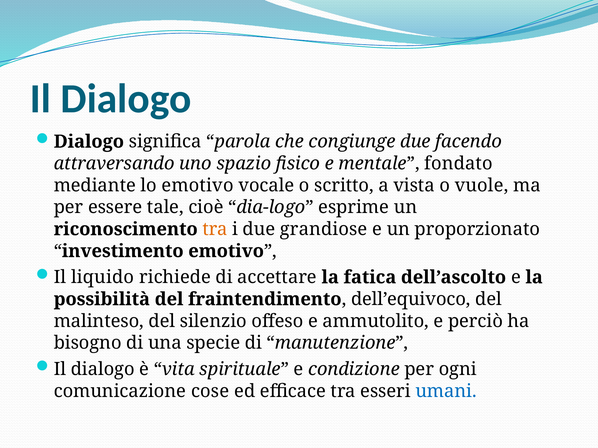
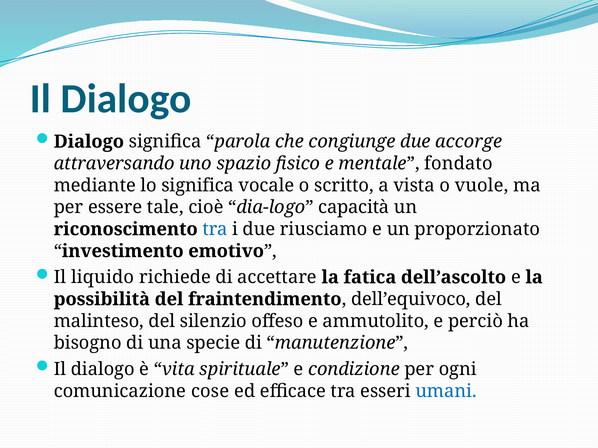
facendo: facendo -> accorge (469, 142)
lo emotivo: emotivo -> significa (198, 186)
esprime: esprime -> capacità (354, 208)
tra colour: orange -> blue (215, 229)
grandiose: grandiose -> riusciamo (324, 229)
